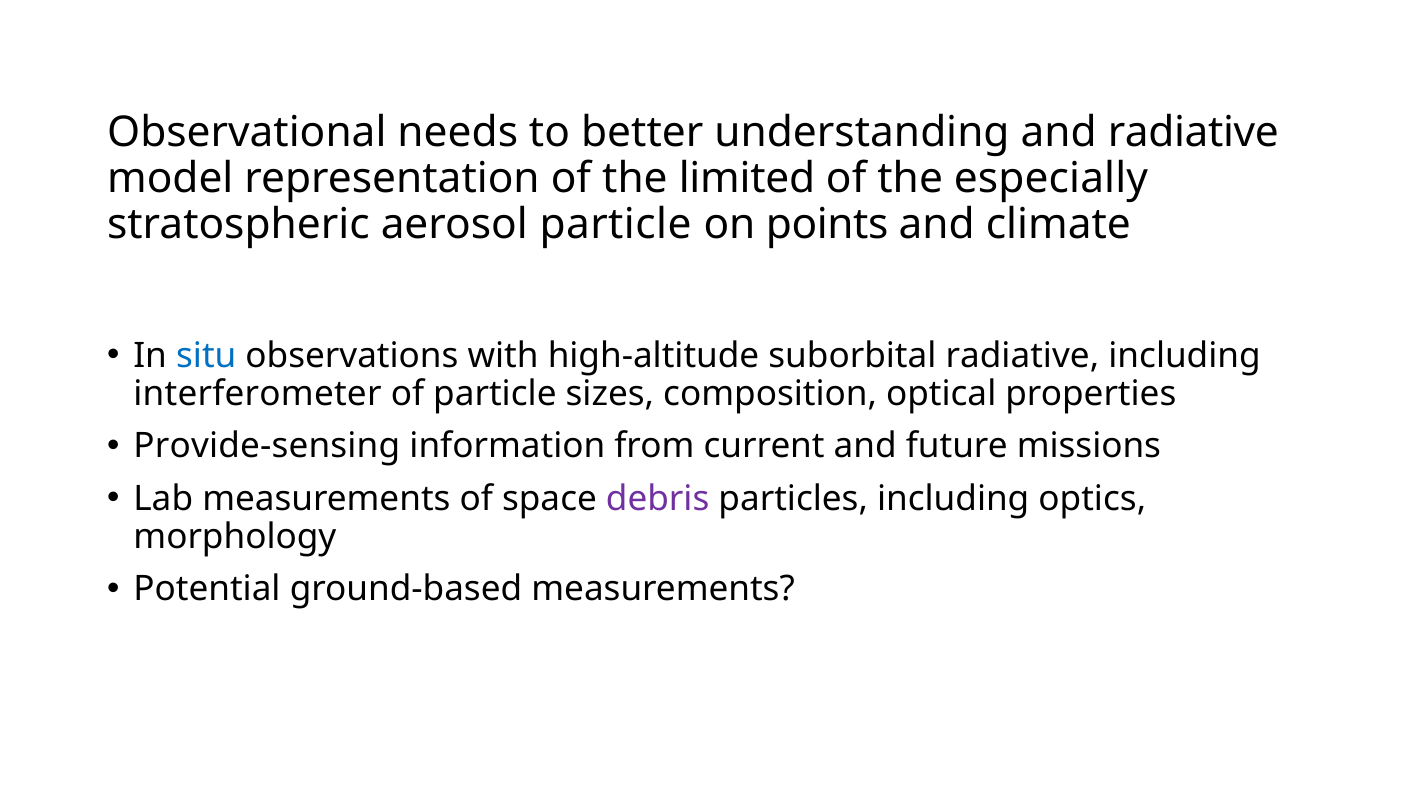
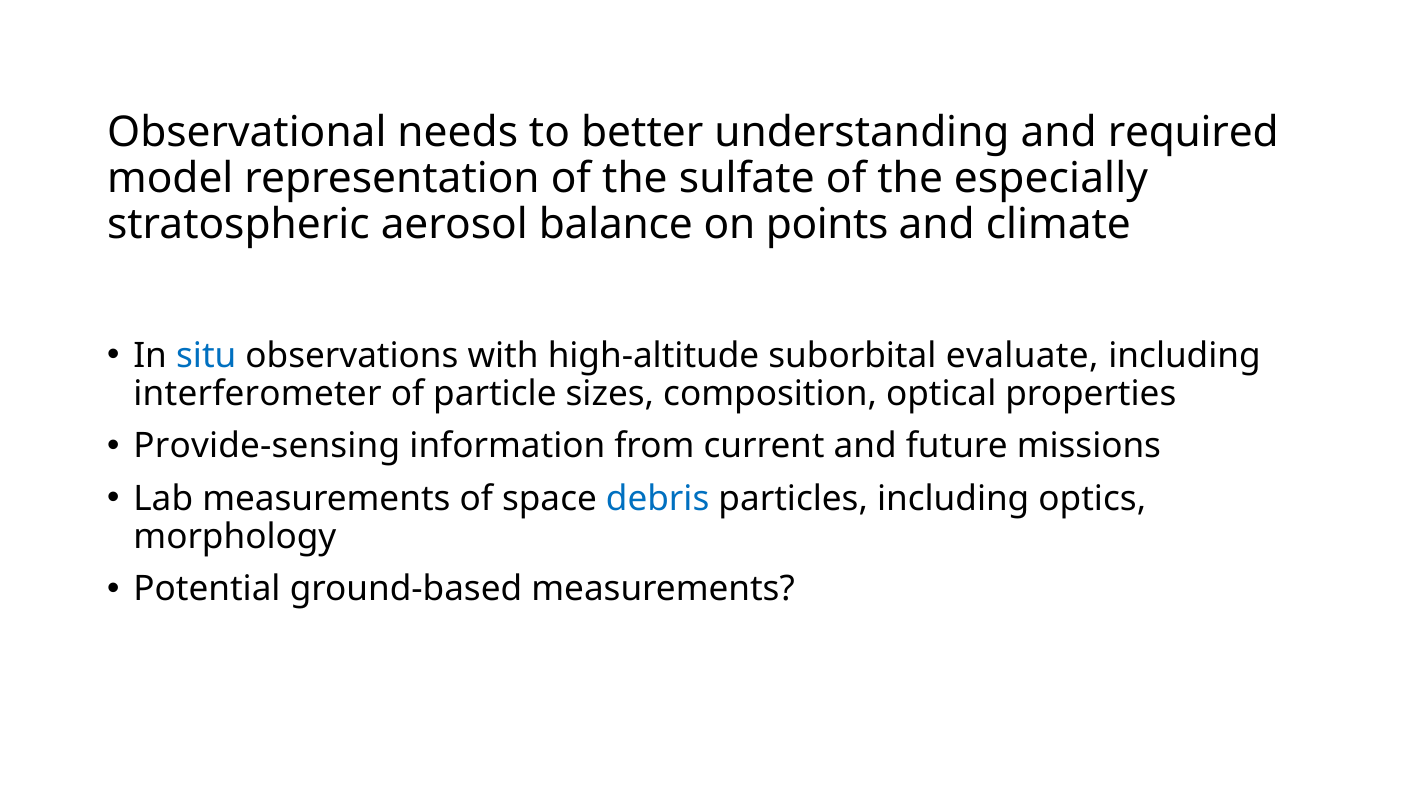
and radiative: radiative -> required (1193, 133)
limited: limited -> sulfate (747, 179)
aerosol particle: particle -> balance (616, 225)
suborbital radiative: radiative -> evaluate (1022, 356)
debris colour: purple -> blue (658, 499)
